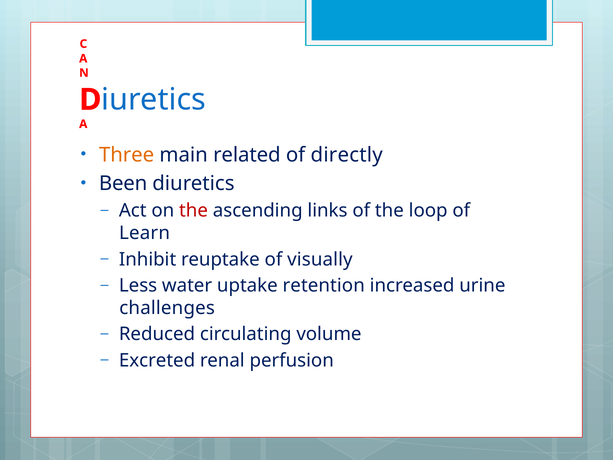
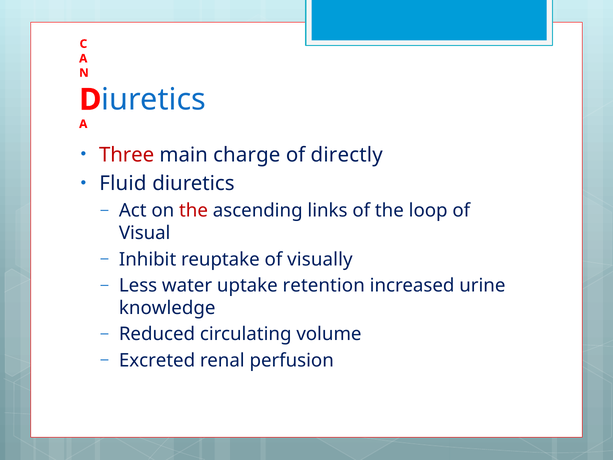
Three colour: orange -> red (127, 155)
related: related -> charge (247, 155)
Been: Been -> Fluid (123, 184)
Learn: Learn -> Visual (145, 233)
challenges: challenges -> knowledge (167, 308)
